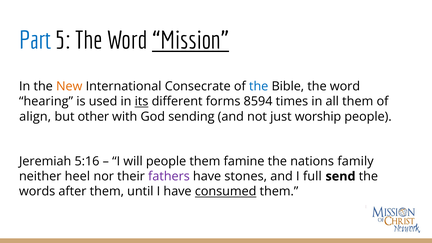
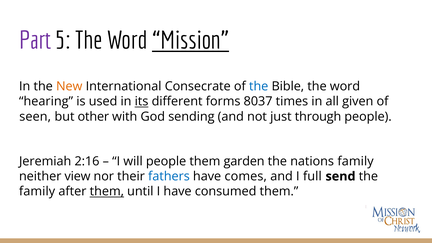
Part colour: blue -> purple (35, 41)
8594: 8594 -> 8037 (258, 101)
all them: them -> given (358, 101)
align: align -> seen (35, 117)
worship: worship -> through (318, 117)
5:16: 5:16 -> 2:16 (87, 161)
famine: famine -> garden (244, 161)
heel: heel -> view (78, 176)
fathers colour: purple -> blue (169, 176)
stones: stones -> comes (246, 176)
words: words -> family (37, 191)
them underline: none -> present (107, 191)
consumed underline: present -> none (226, 191)
